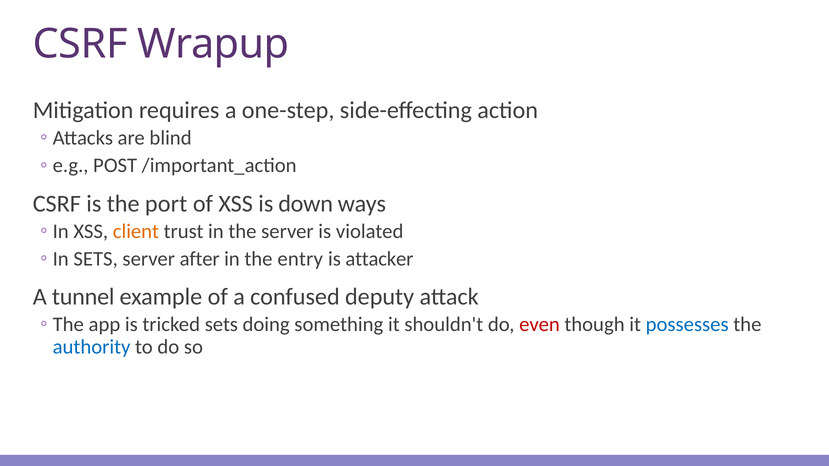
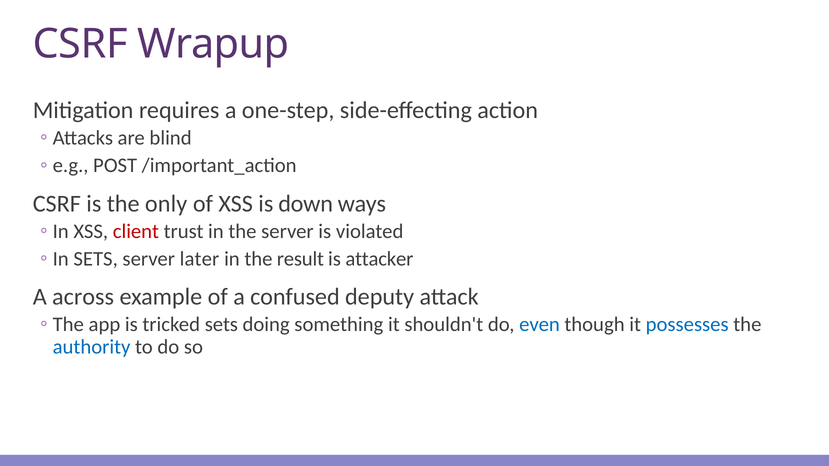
port: port -> only (166, 204)
client colour: orange -> red (136, 231)
after: after -> later (199, 259)
entry: entry -> result (300, 259)
tunnel: tunnel -> across (83, 297)
even colour: red -> blue (539, 325)
